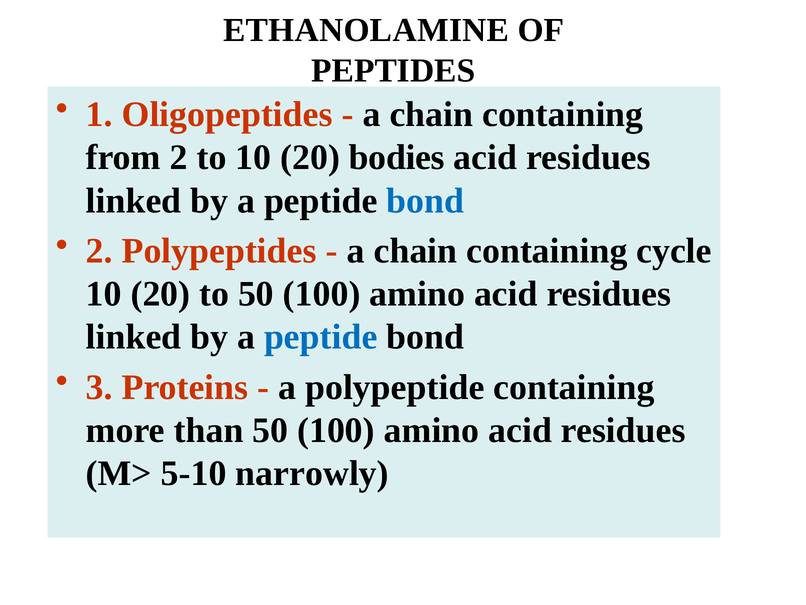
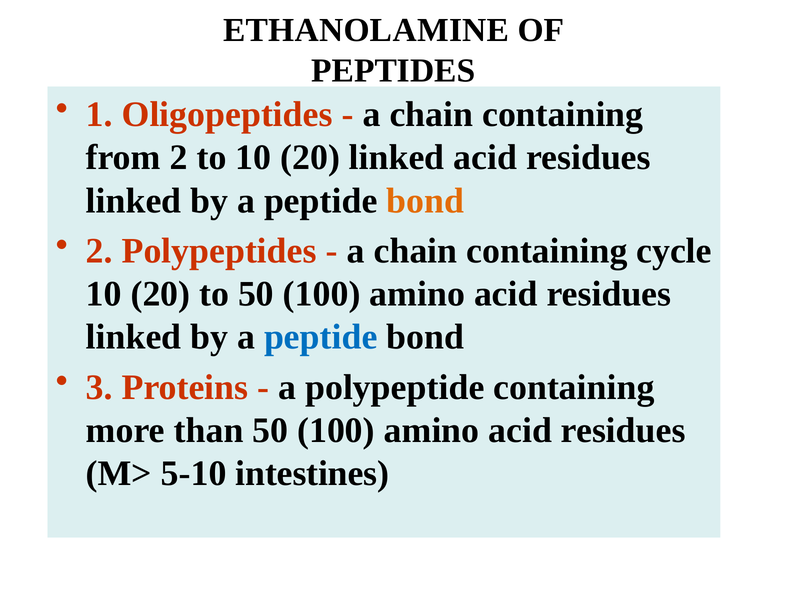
20 bodies: bodies -> linked (397, 158)
bond colour: blue -> orange (425, 201)
narrowly: narrowly -> intestines (312, 473)
